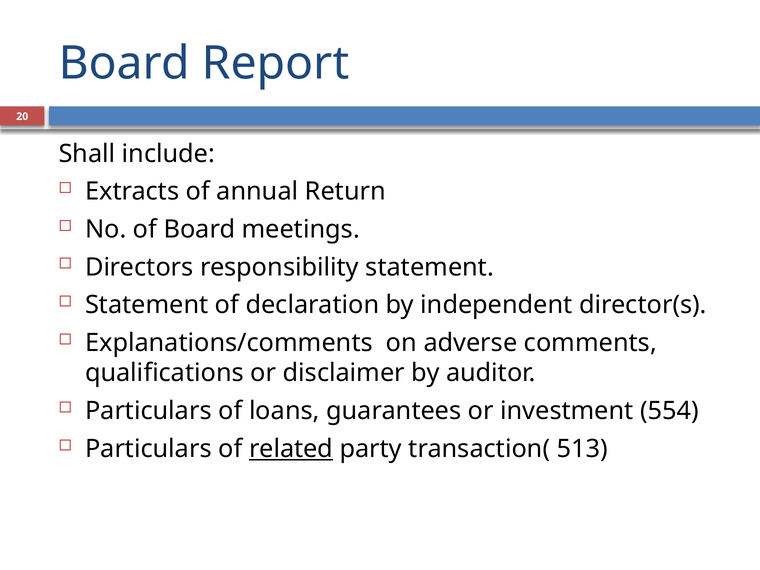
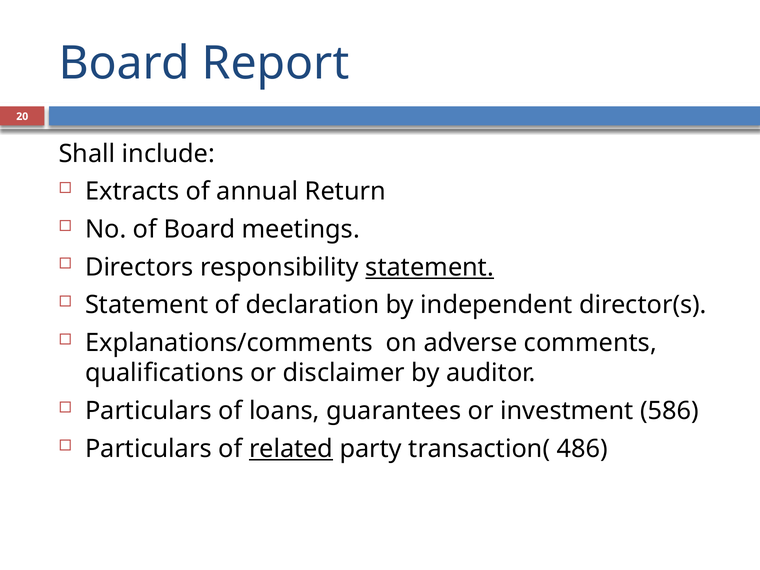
statement underline: none -> present (430, 267)
554: 554 -> 586 (669, 411)
513: 513 -> 486 (582, 449)
